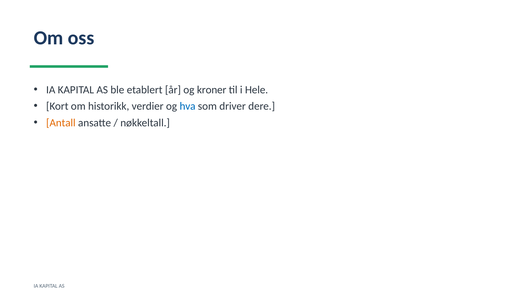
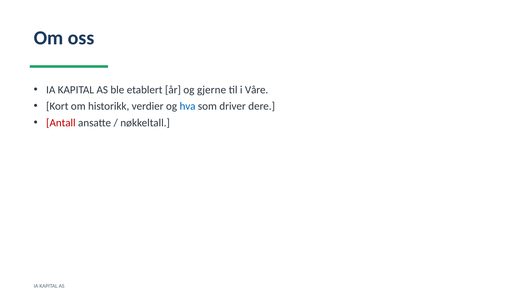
kroner: kroner -> gjerne (212, 90)
Hele: Hele -> Våre (257, 90)
Antall colour: orange -> red (61, 123)
